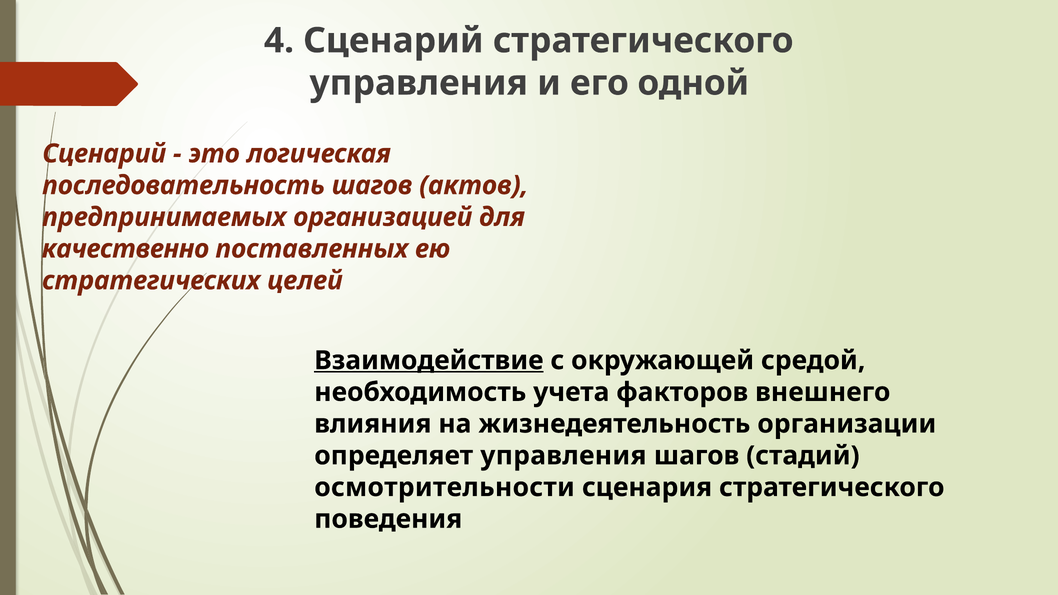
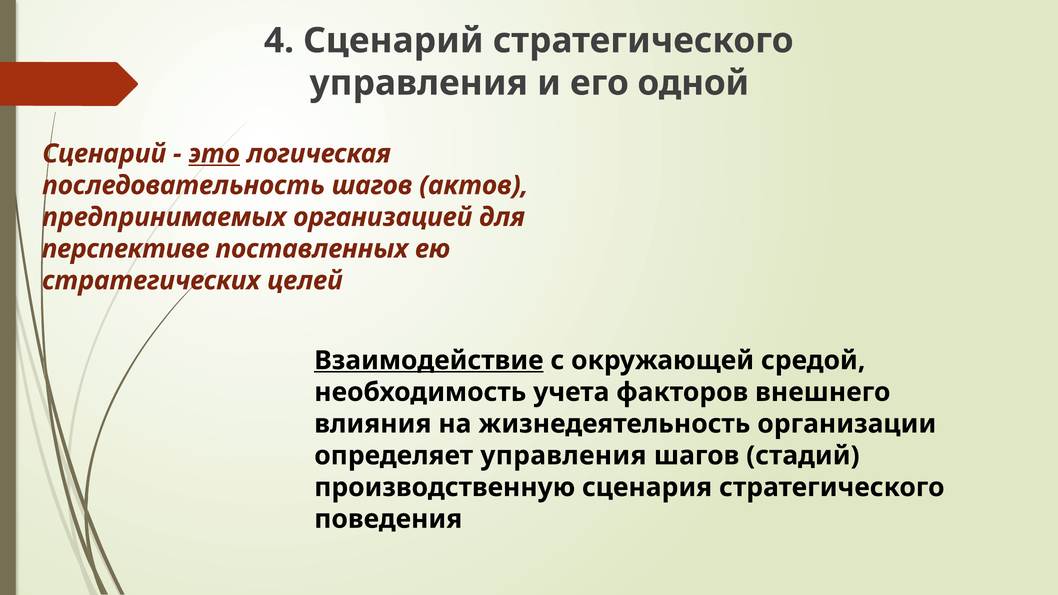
это underline: none -> present (214, 154)
качественно: качественно -> перспективе (126, 249)
осмотрительности: осмотрительности -> производственную (445, 487)
